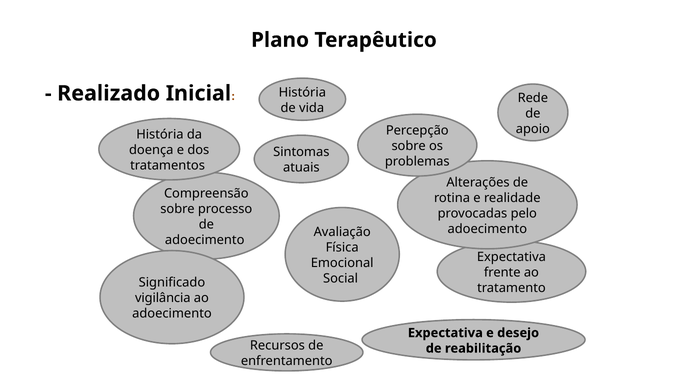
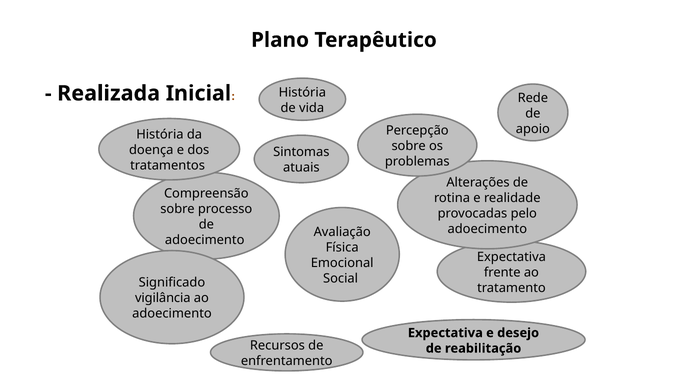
Realizado: Realizado -> Realizada (109, 93)
